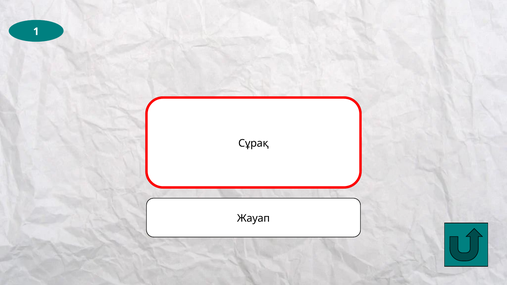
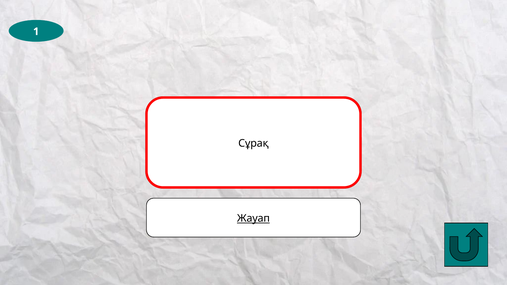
Жауап underline: none -> present (253, 218)
